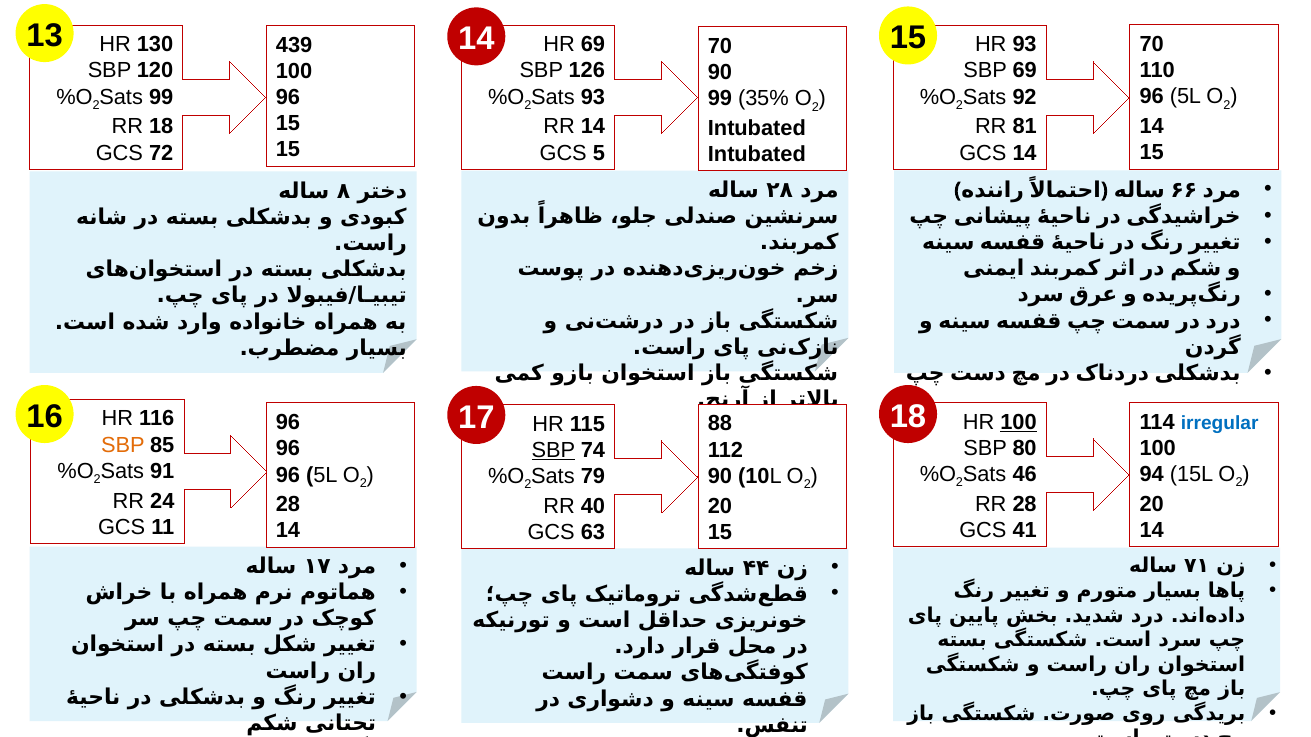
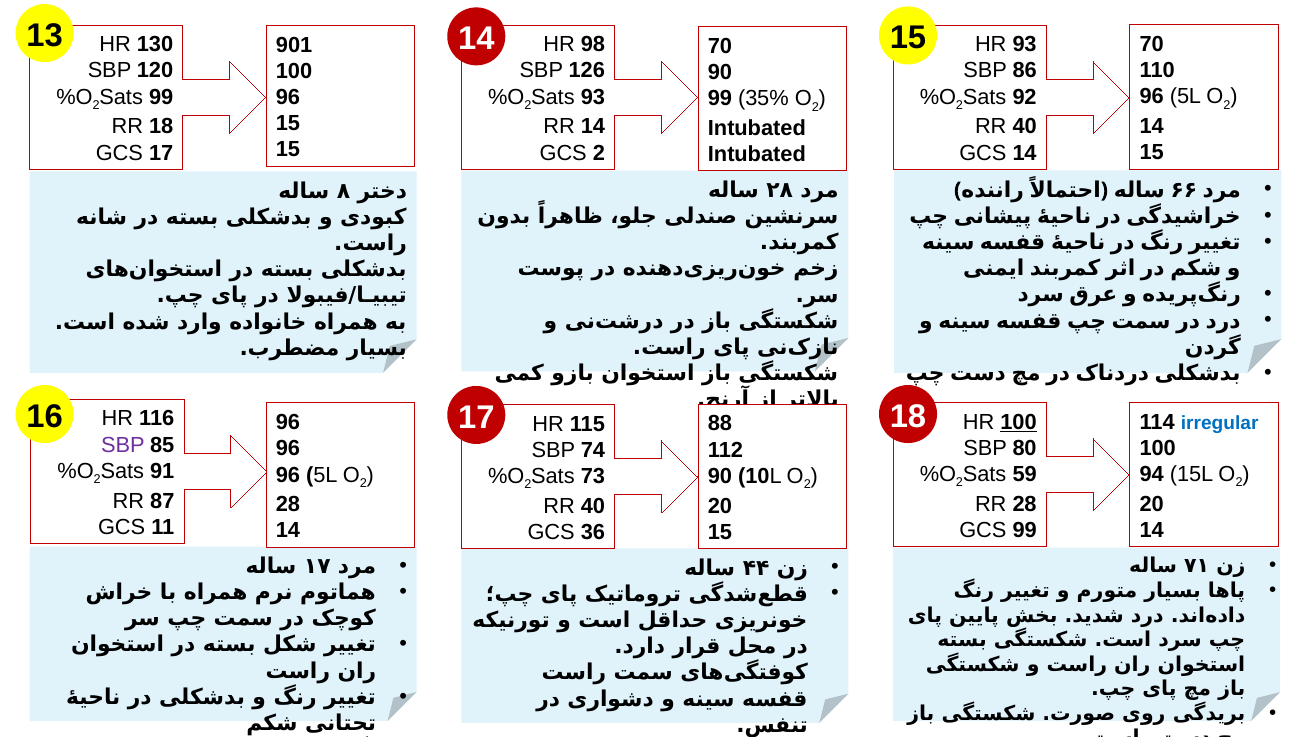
439: 439 -> 901 (294, 45)
HR 69: 69 -> 98 (593, 45)
SBP 69: 69 -> 86 (1025, 71)
81: 81 -> 40 (1025, 127)
GCS 72: 72 -> 17 (161, 153)
GCS 5: 5 -> 2 (599, 153)
SBP colour: orange -> purple (123, 445)
SBP underline: present -> none (553, 450)
46: 46 -> 59 (1025, 474)
79: 79 -> 73 (593, 477)
24: 24 -> 87 (162, 501)
GCS 41: 41 -> 99 (1025, 530)
63: 63 -> 36 (593, 533)
